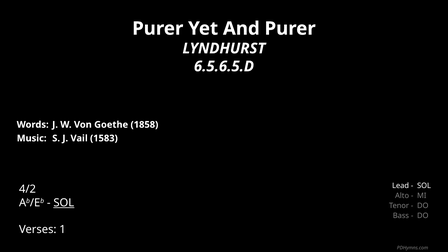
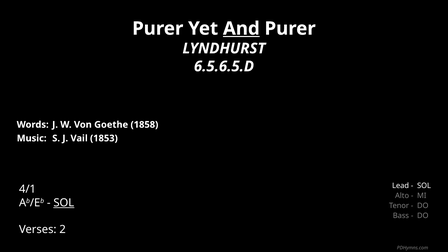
And underline: none -> present (241, 29)
1583: 1583 -> 1853 (104, 138)
4/2: 4/2 -> 4/1 (28, 189)
1: 1 -> 2 (63, 230)
